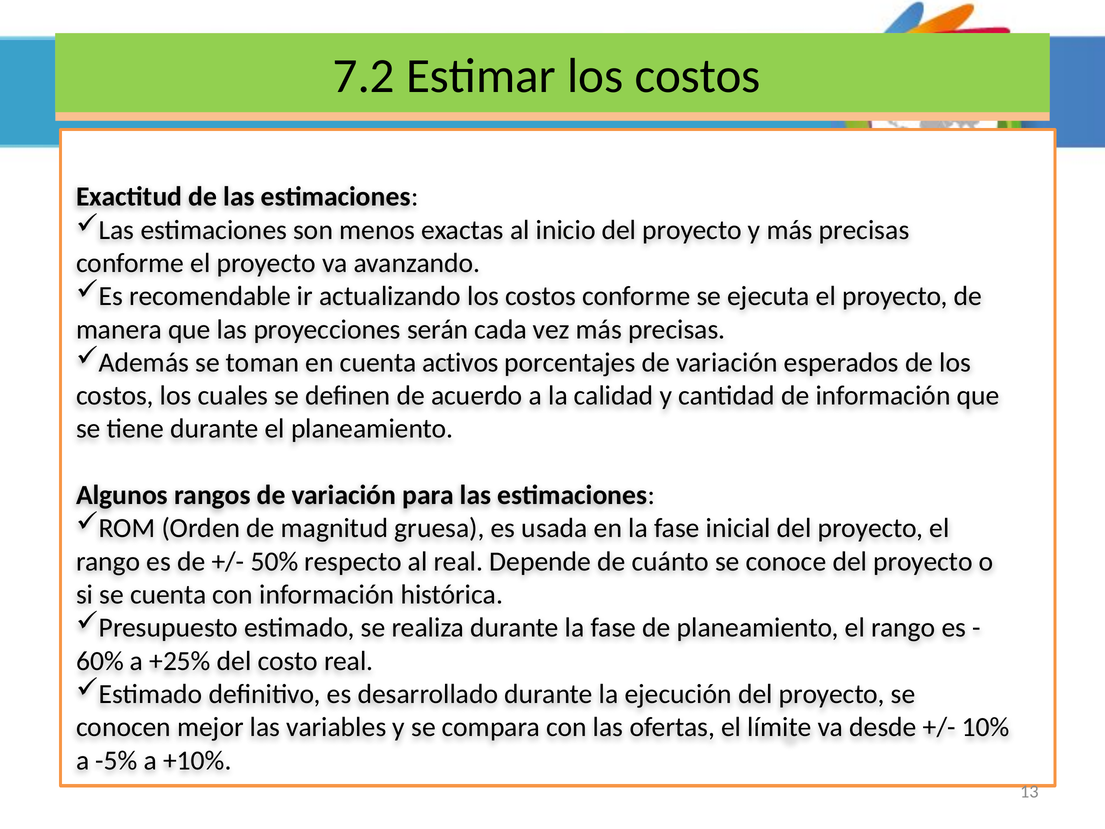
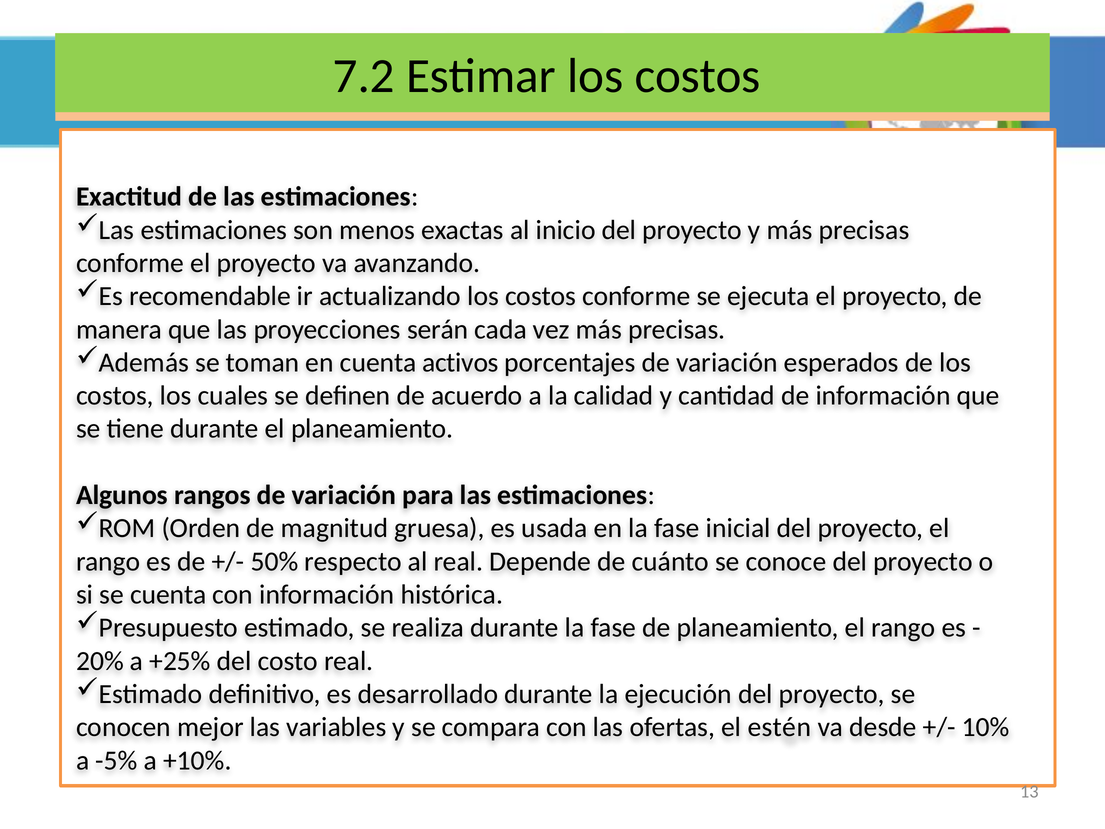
60%: 60% -> 20% (100, 661)
límite: límite -> estén (779, 727)
